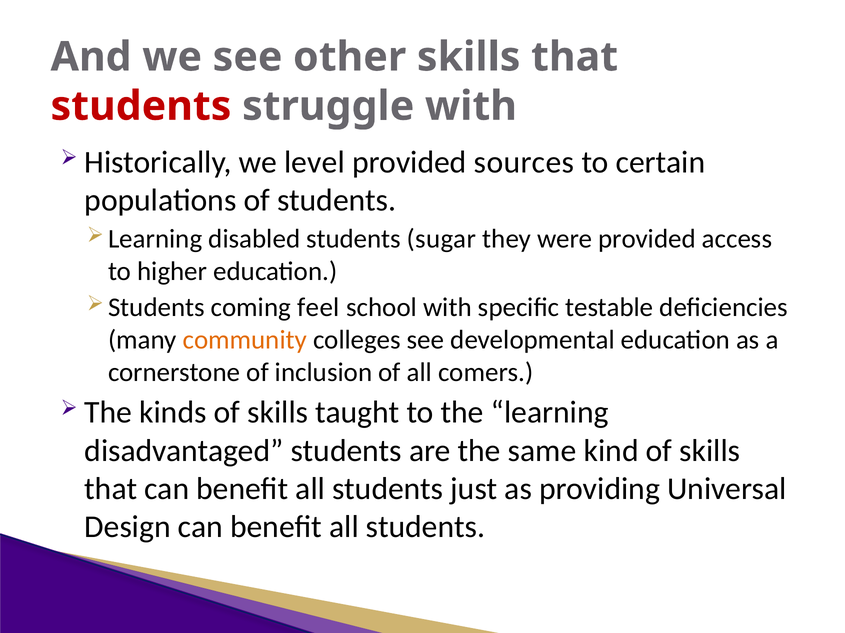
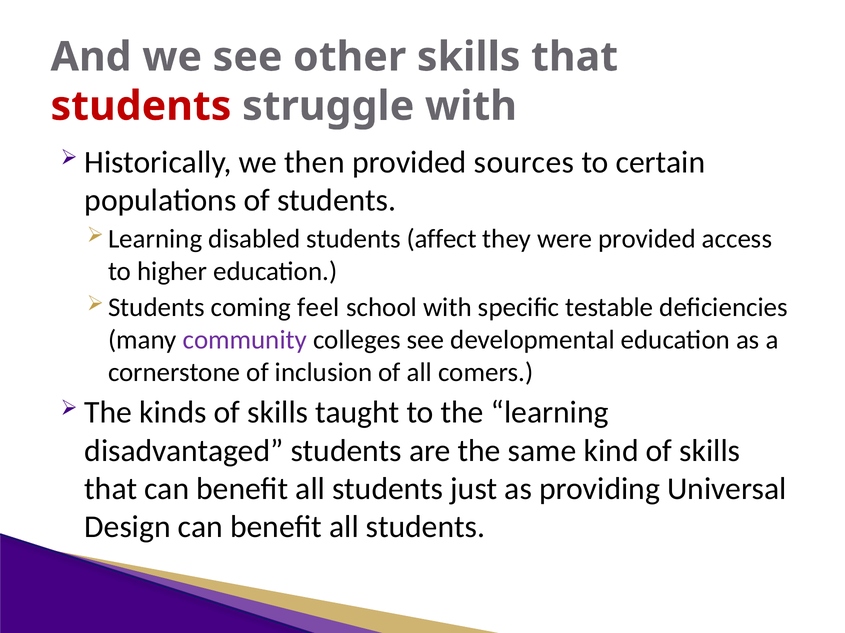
level: level -> then (314, 162)
sugar: sugar -> affect (442, 239)
community colour: orange -> purple (245, 340)
